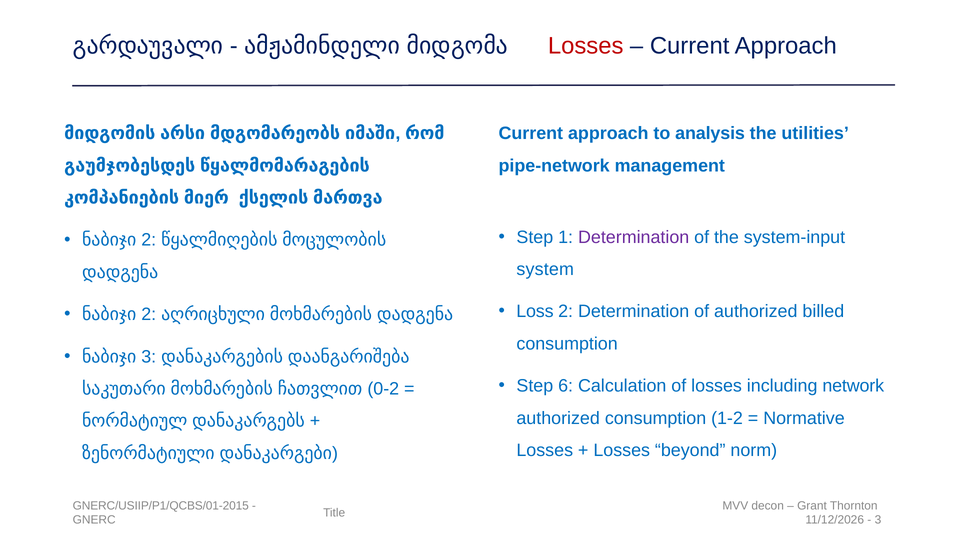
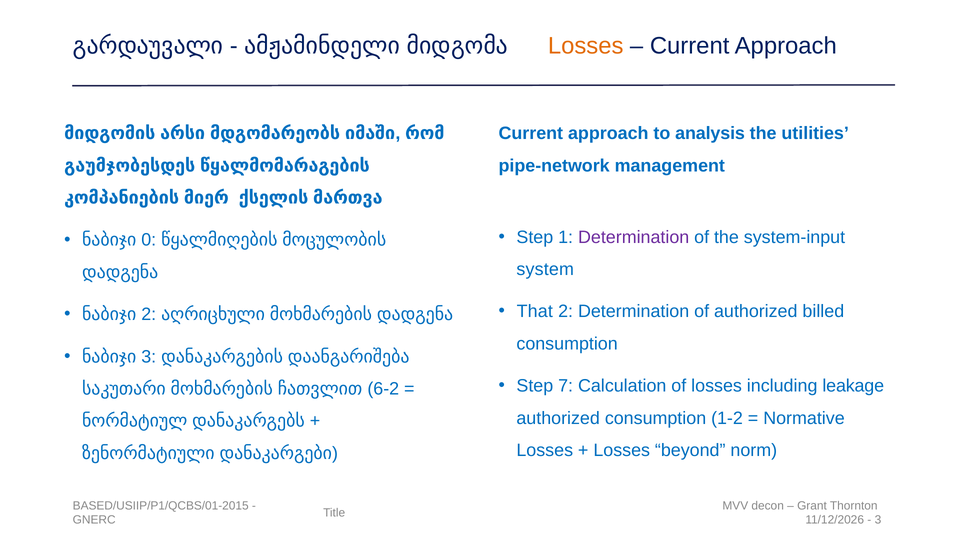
Losses colour: red -> orange (586, 46)
2: 2 -> 0 (149, 240)
Loss: Loss -> That (535, 311)
6: 6 -> 7 (566, 386)
network: network -> leakage (853, 386)
0-2: 0-2 -> 6-2 (383, 389)
GNERC/USIIP/P1/QCBS/01-2015: GNERC/USIIP/P1/QCBS/01-2015 -> BASED/USIIP/P1/QCBS/01-2015 (161, 505)
